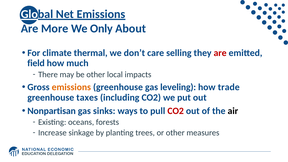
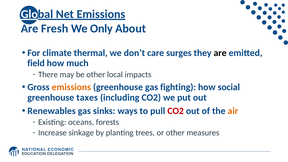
More: More -> Fresh (55, 29)
selling: selling -> surges (179, 53)
are colour: red -> black (220, 53)
leveling: leveling -> fighting (178, 87)
trade: trade -> social (229, 87)
Nonpartisan: Nonpartisan -> Renewables (52, 111)
air colour: black -> orange (233, 111)
